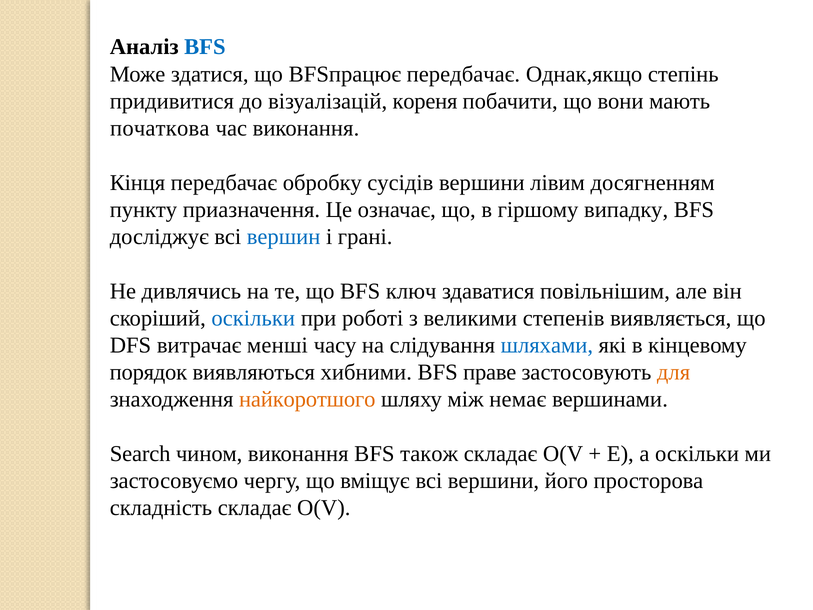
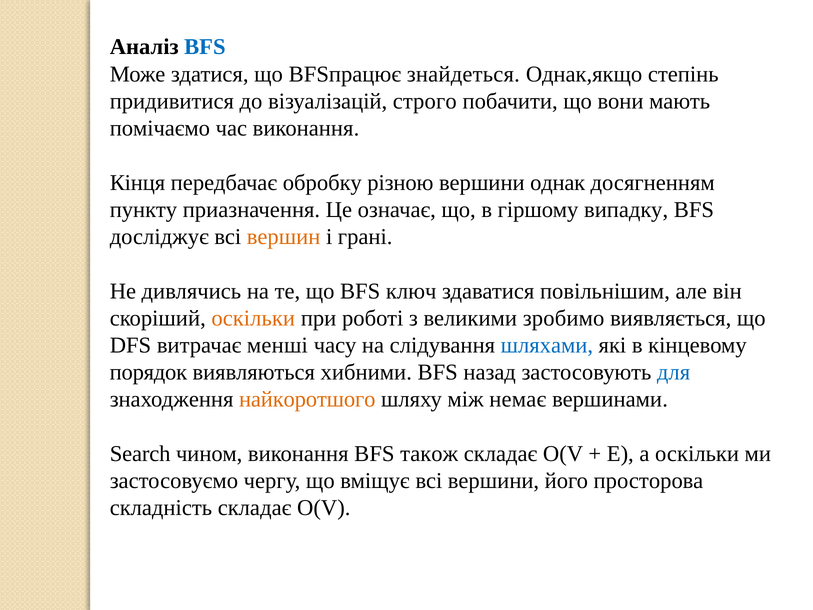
BFSпрацює передбачає: передбачає -> знайдеться (463, 74)
кореня: кореня -> строго (425, 101)
початкова: початкова -> помічаємо (160, 128)
сусідів: сусідів -> різною (400, 182)
лівим: лівим -> однак (558, 182)
вершин colour: blue -> orange (284, 237)
оскільки colour: blue -> orange (253, 318)
степенів: степенів -> зробимо (564, 318)
праве: праве -> назад (490, 372)
для colour: orange -> blue (674, 372)
